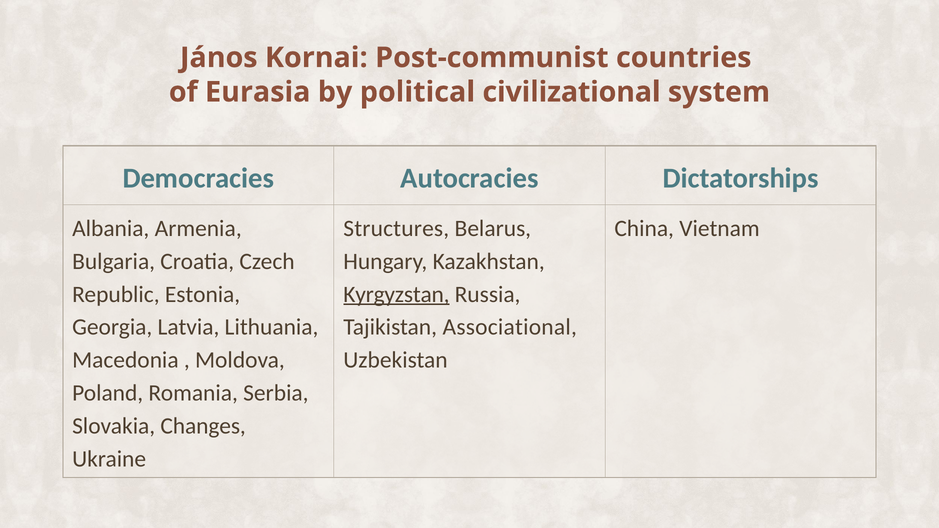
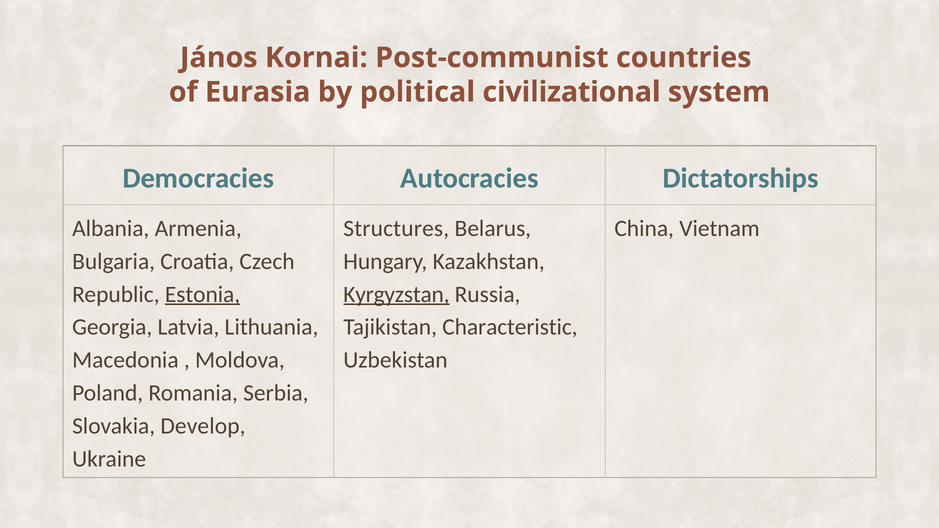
Estonia underline: none -> present (203, 294)
Associational: Associational -> Characteristic (510, 327)
Changes: Changes -> Develop (203, 426)
